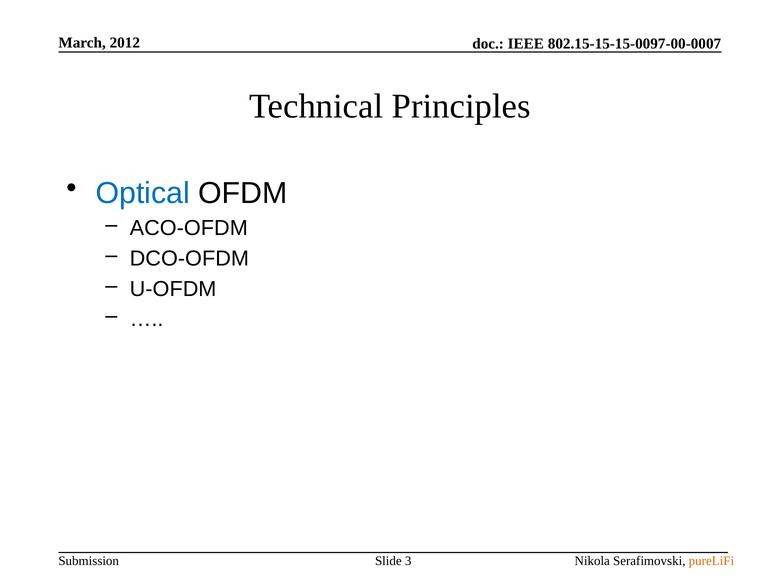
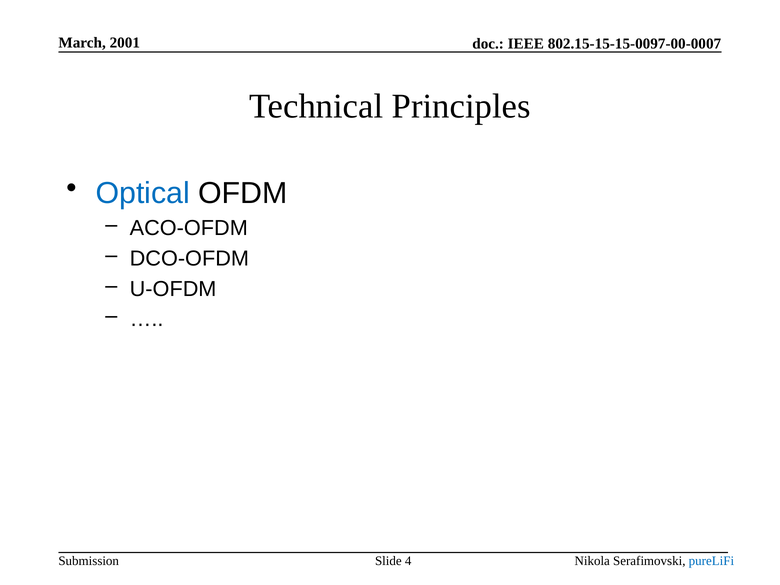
2012: 2012 -> 2001 (125, 43)
3: 3 -> 4 (408, 561)
pureLiFi colour: orange -> blue (711, 561)
